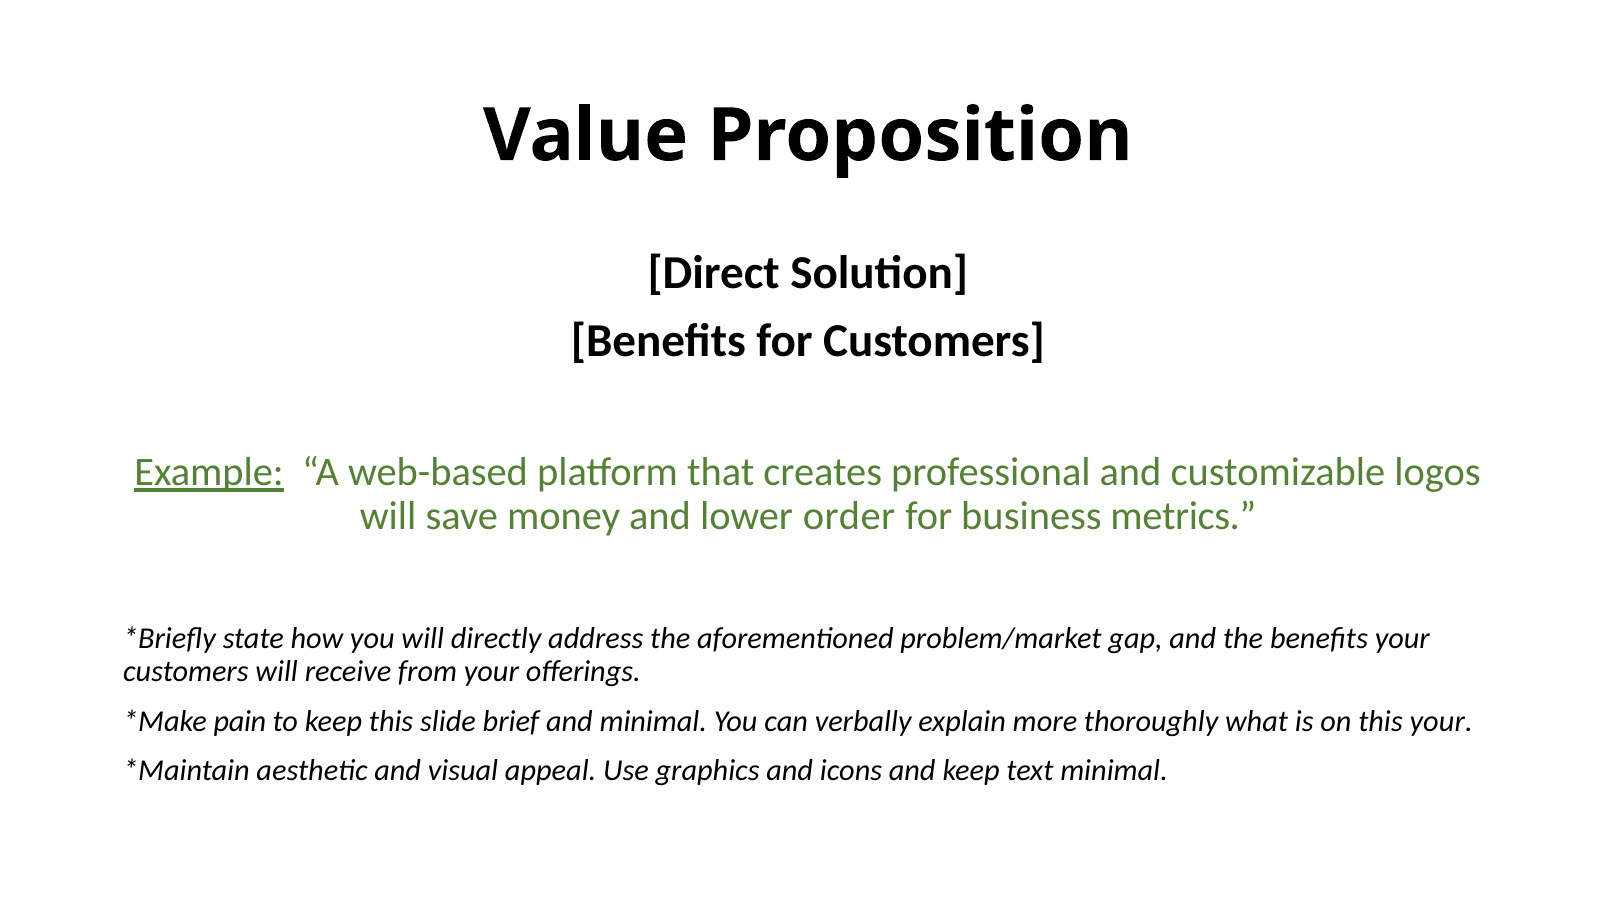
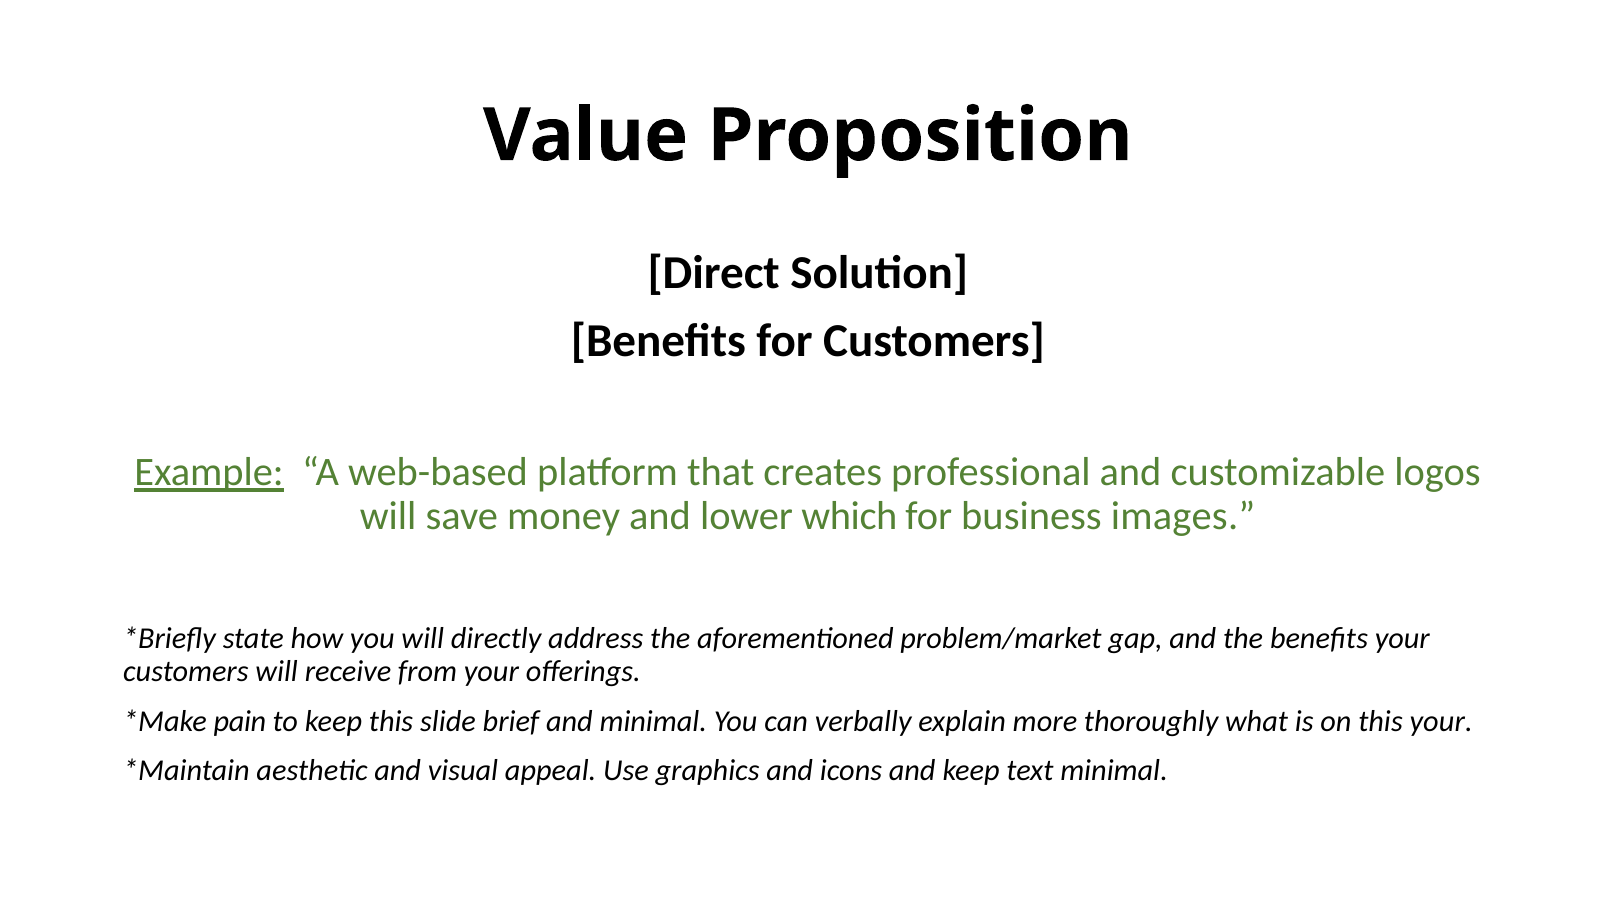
order: order -> which (849, 516)
metrics: metrics -> images (1183, 516)
